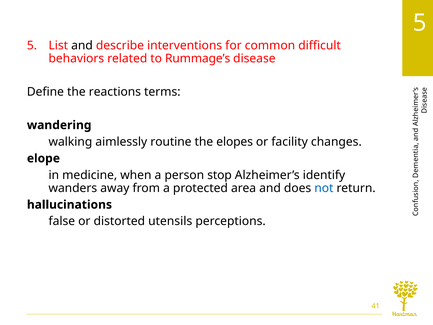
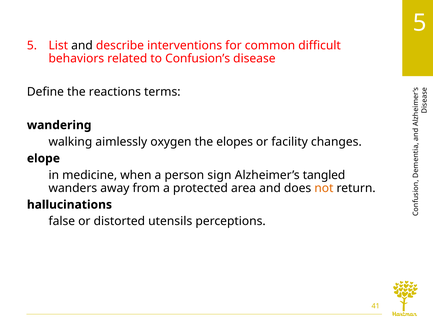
Rummage’s: Rummage’s -> Confusion’s (198, 59)
routine: routine -> oxygen (171, 142)
stop: stop -> sign (219, 175)
identify: identify -> tangled (324, 175)
not colour: blue -> orange (324, 188)
